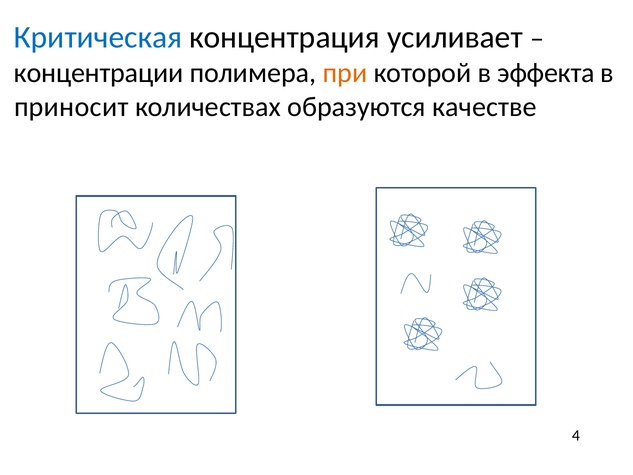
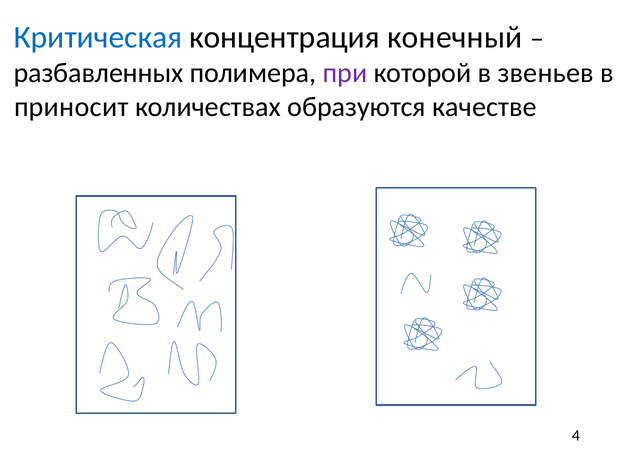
усиливает: усиливает -> конечный (455, 37)
концентрации: концентрации -> разбавленных (99, 73)
при colour: orange -> purple (345, 73)
эффекта: эффекта -> звеньев (546, 73)
